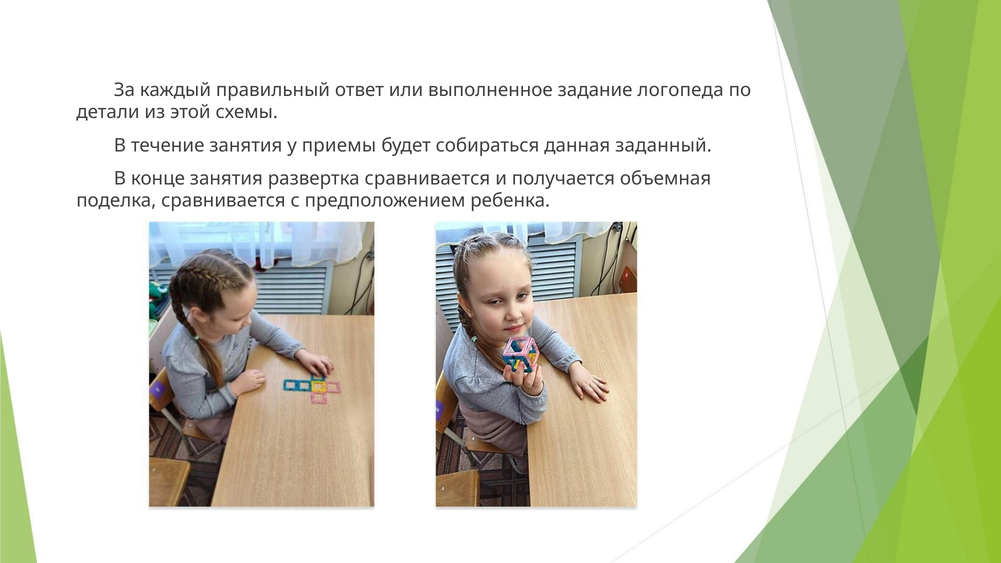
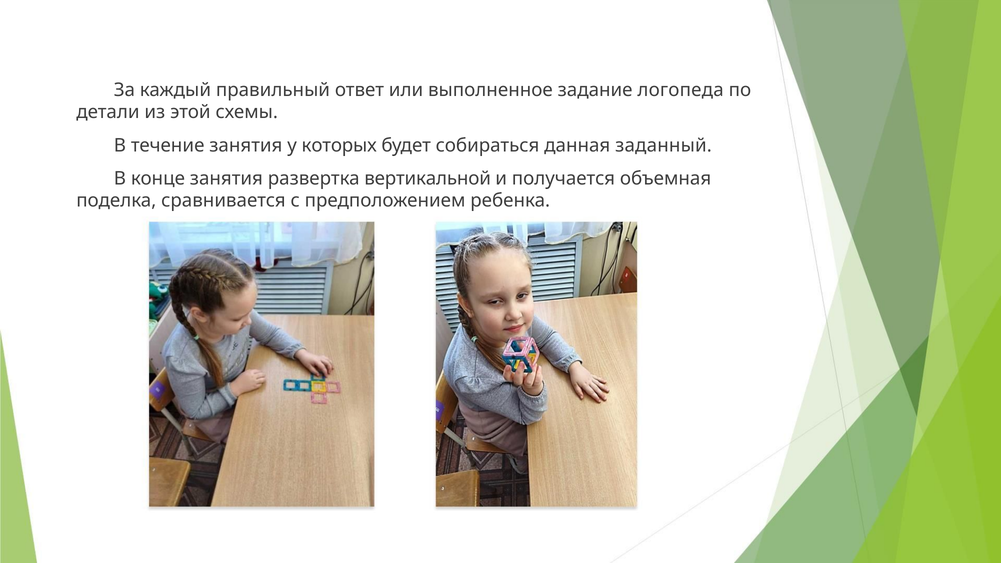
приемы: приемы -> которых (339, 145)
развертка сравнивается: сравнивается -> вертикальной (428, 178)
